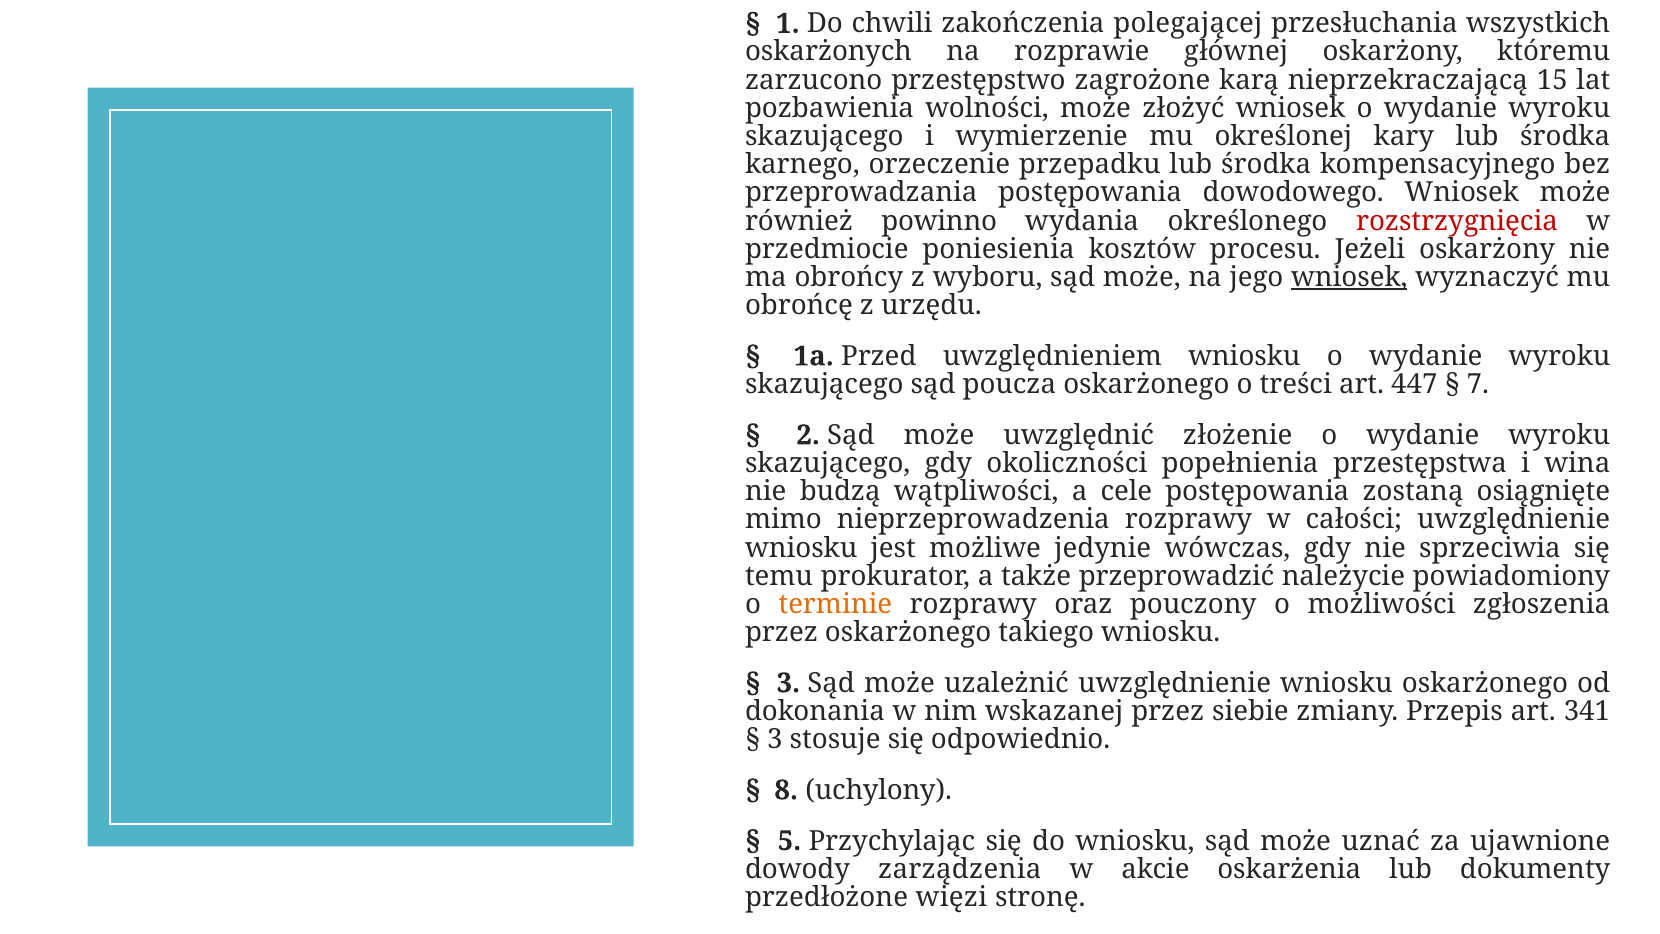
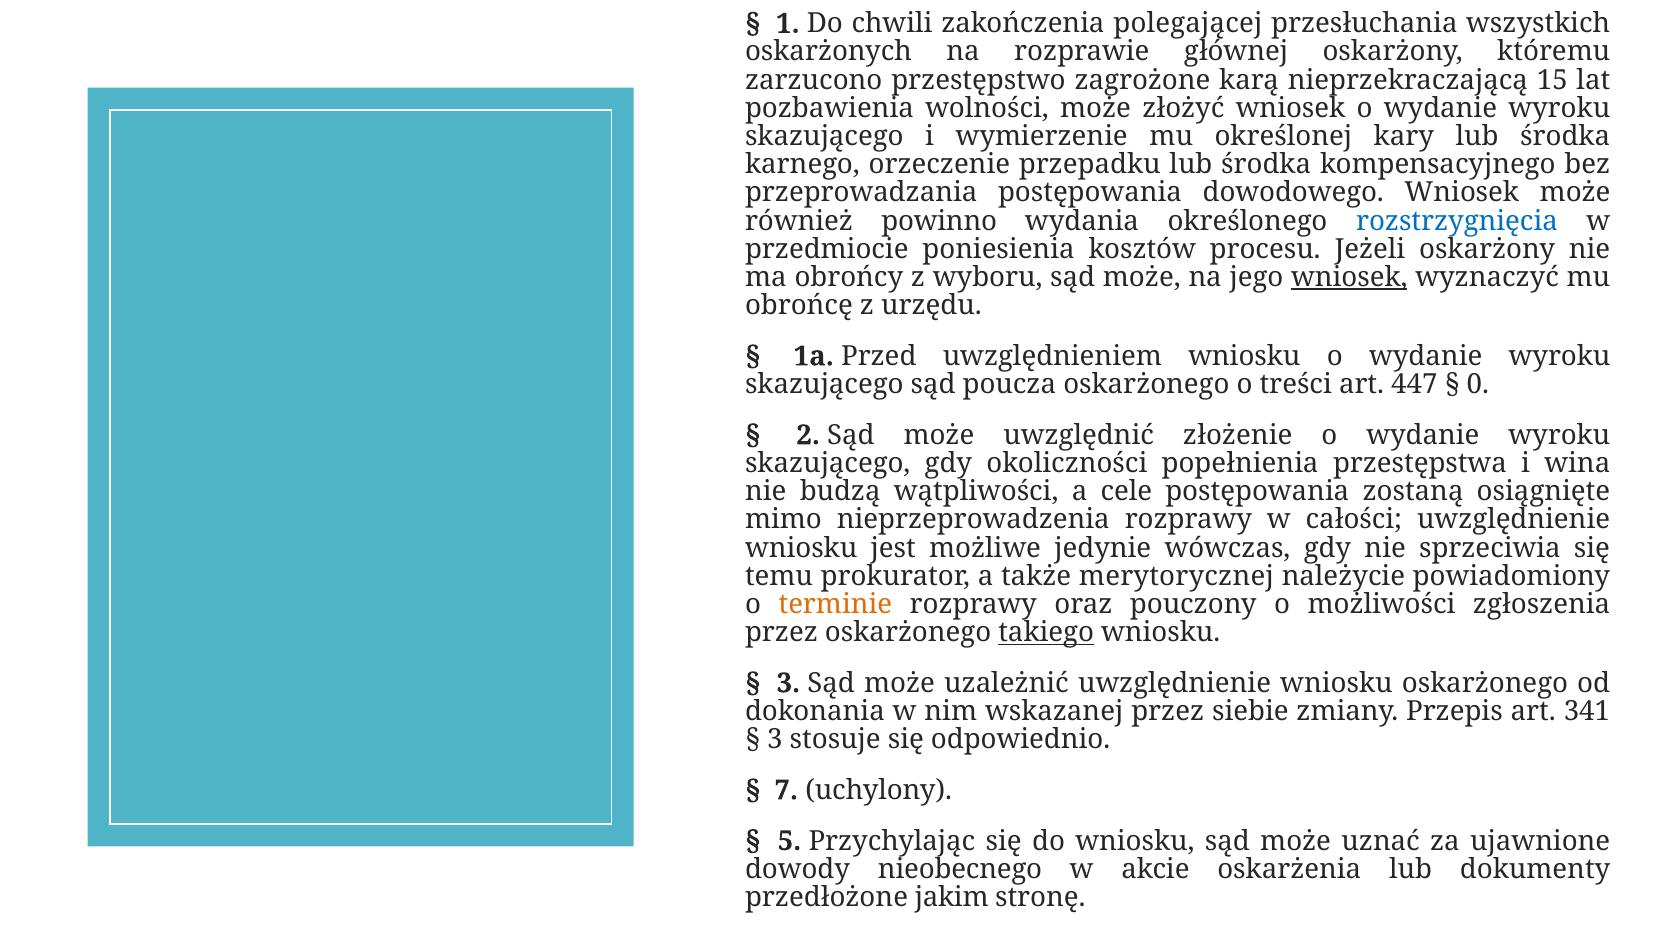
rozstrzygnięcia colour: red -> blue (1457, 221)
7: 7 -> 0 (1478, 384)
przeprowadzić: przeprowadzić -> merytorycznej (1176, 576)
takiego underline: none -> present (1046, 632)
8: 8 -> 7 (786, 790)
zarządzenia: zarządzenia -> nieobecnego (960, 869)
więzi: więzi -> jakim (952, 897)
